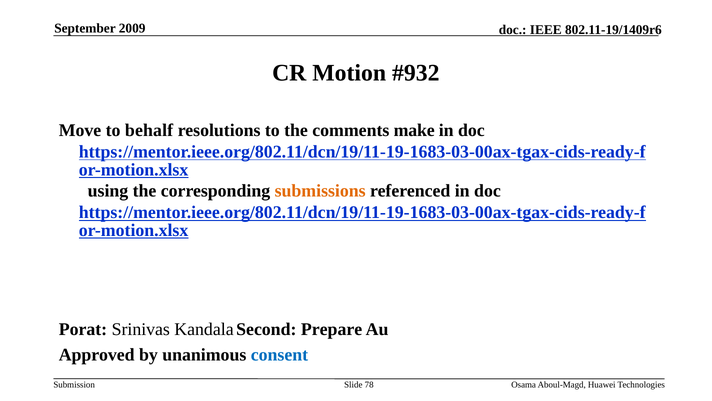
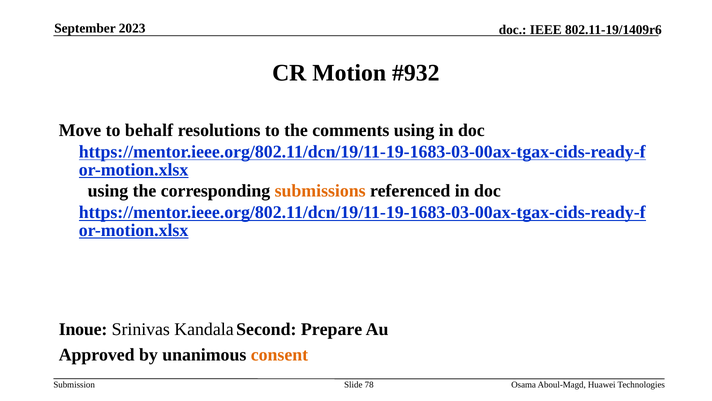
2009: 2009 -> 2023 (132, 28)
comments make: make -> using (414, 130)
Porat: Porat -> Inoue (83, 329)
consent colour: blue -> orange (279, 355)
